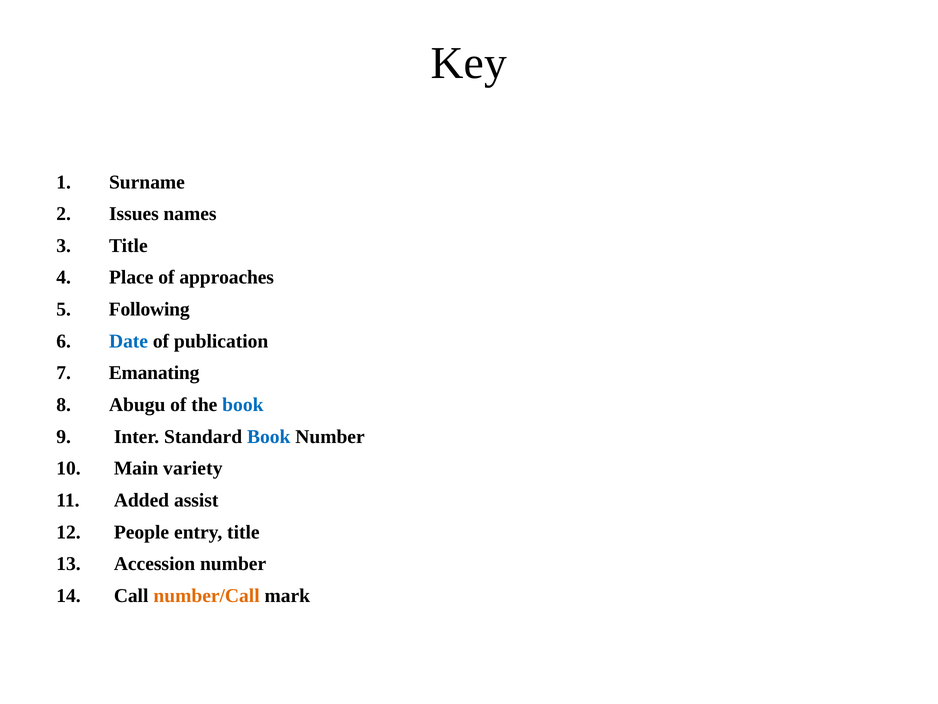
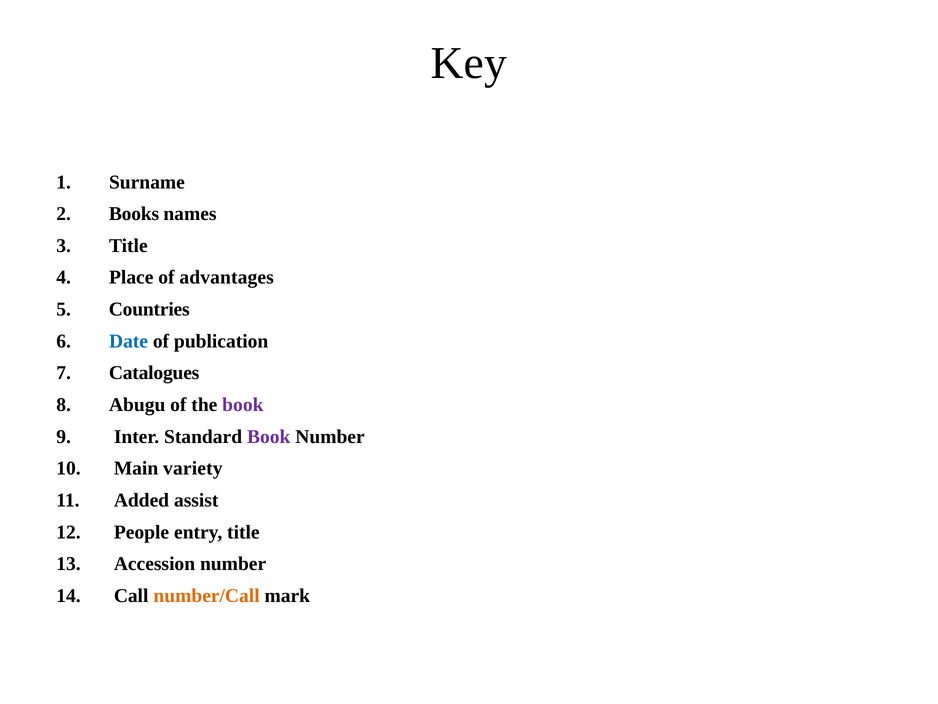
Issues: Issues -> Books (134, 214)
approaches: approaches -> advantages (227, 277)
Following: Following -> Countries (149, 309)
Emanating: Emanating -> Catalogues (154, 373)
book colour: blue -> purple (243, 405)
Book colour: blue -> purple (269, 436)
